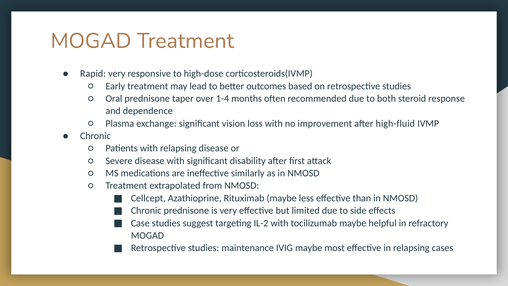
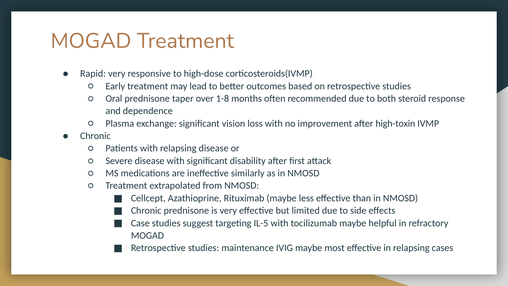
1-4: 1-4 -> 1-8 (223, 98)
high-fluid: high-fluid -> high-toxin (395, 123)
IL-2: IL-2 -> IL-5 (261, 223)
